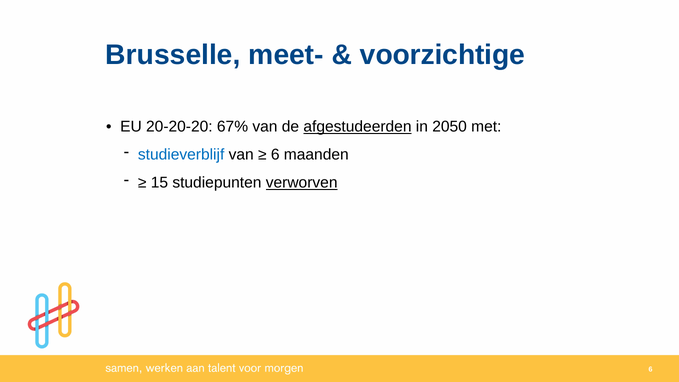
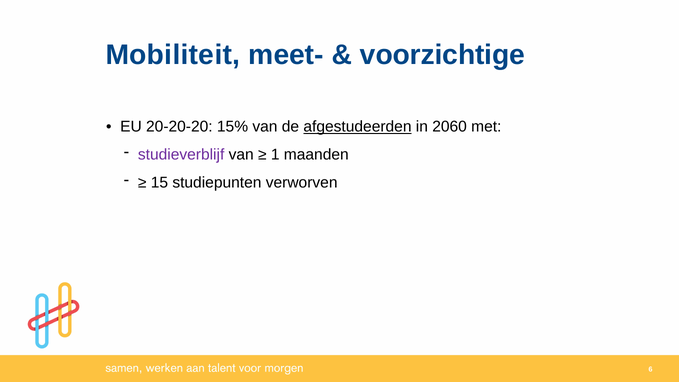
Brusselle: Brusselle -> Mobiliteit (173, 55)
67%: 67% -> 15% (233, 127)
2050: 2050 -> 2060 (450, 127)
studieverblijf colour: blue -> purple (181, 155)
6: 6 -> 1 (275, 155)
verworven underline: present -> none (302, 183)
